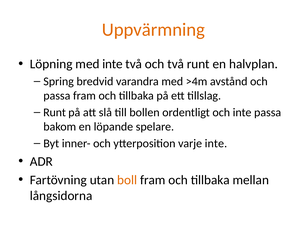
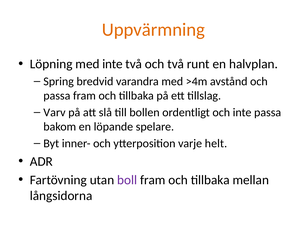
Runt: Runt -> Varv (54, 113)
varje inte: inte -> helt (216, 144)
boll colour: orange -> purple (127, 180)
